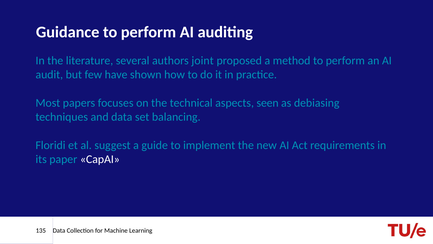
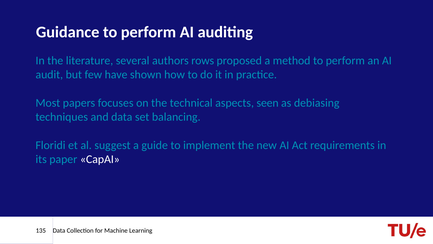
joint: joint -> rows (203, 60)
